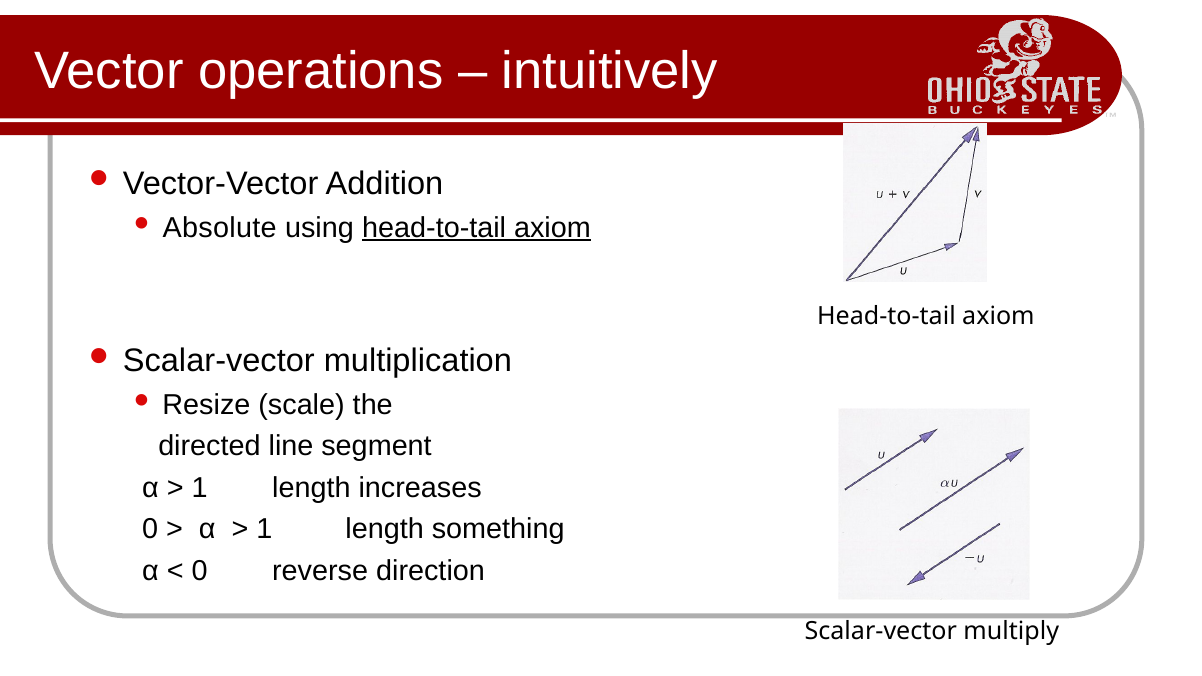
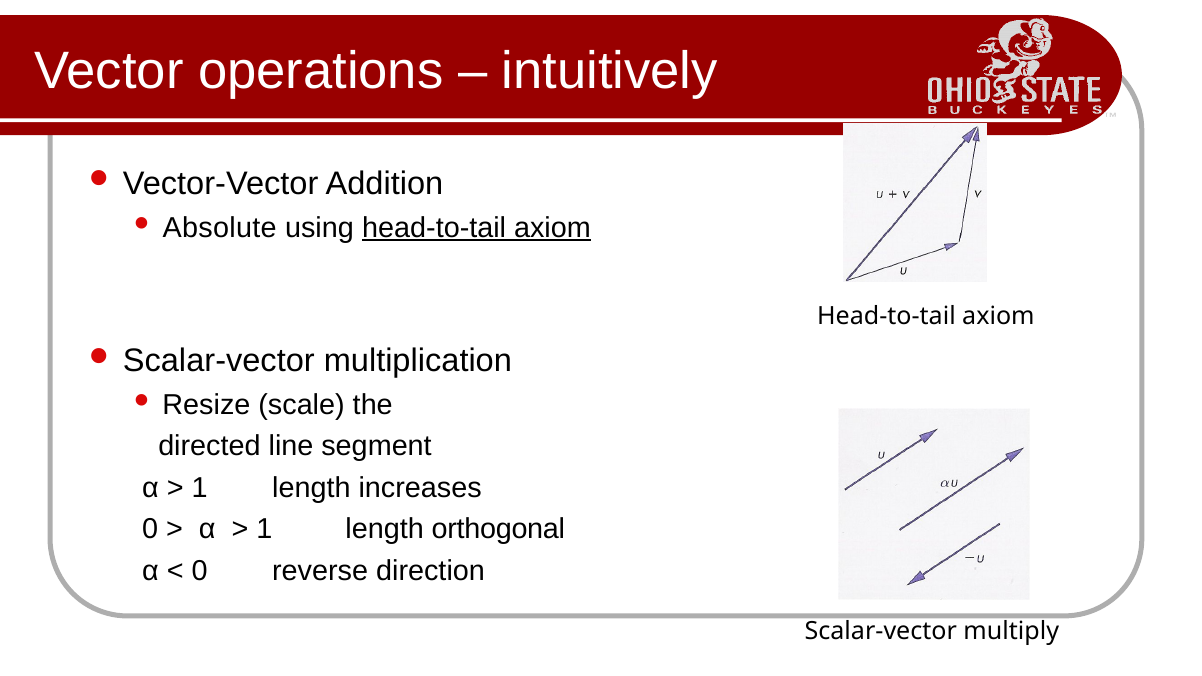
something: something -> orthogonal (498, 530)
